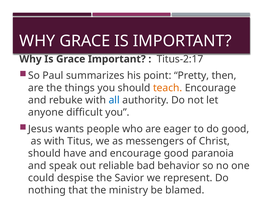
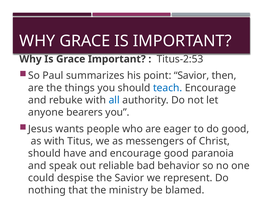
Titus-2:17: Titus-2:17 -> Titus-2:53 (180, 59)
point Pretty: Pretty -> Savior (192, 76)
teach colour: orange -> blue (168, 88)
difficult: difficult -> bearers (85, 113)
